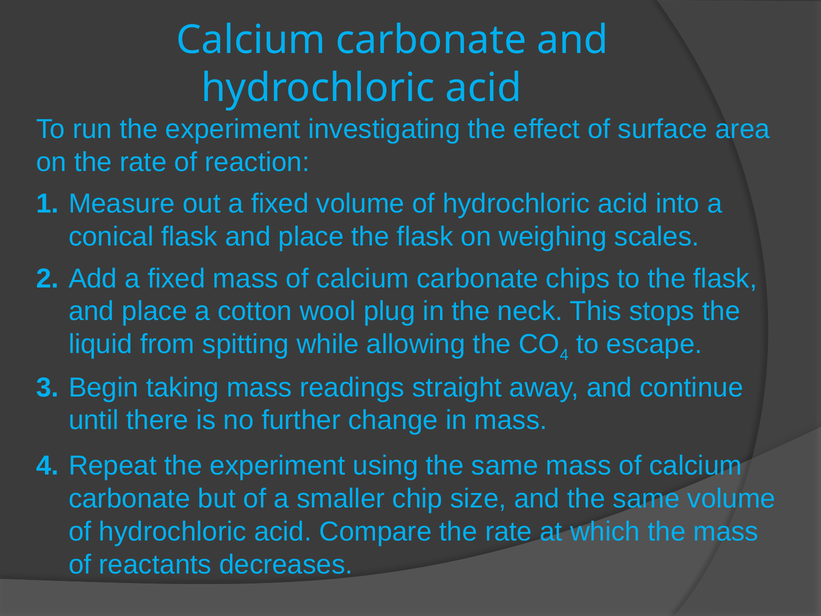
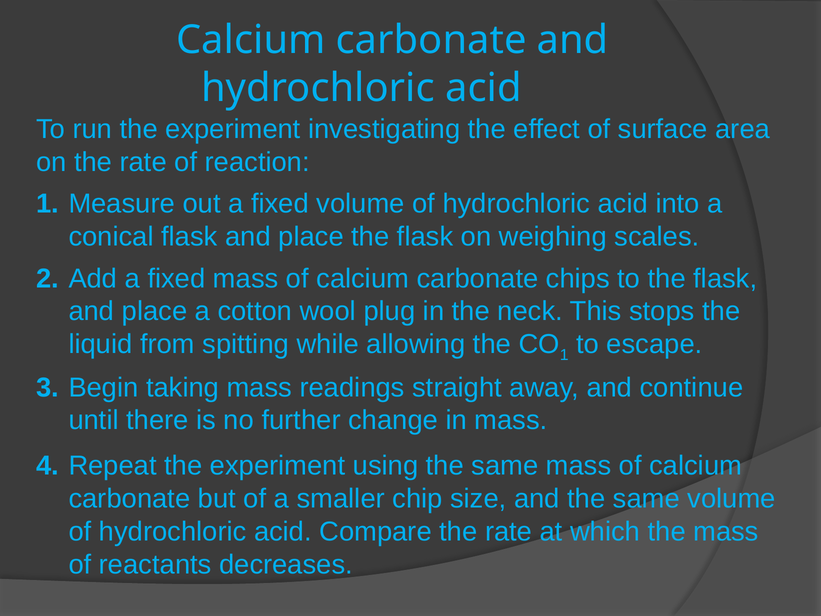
4: 4 -> 1 (564, 355)
